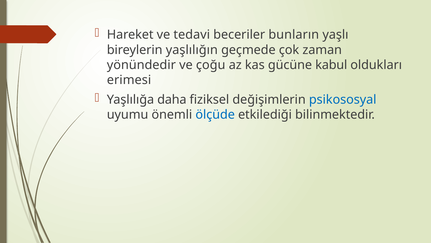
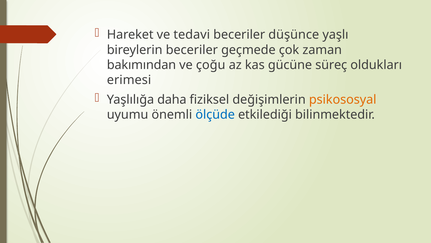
bunların: bunların -> düşünce (294, 35)
bireylerin yaşlılığın: yaşlılığın -> beceriler (192, 50)
yönündedir: yönündedir -> bakımından (141, 65)
kabul: kabul -> süreç (331, 65)
psikososyal colour: blue -> orange (343, 99)
